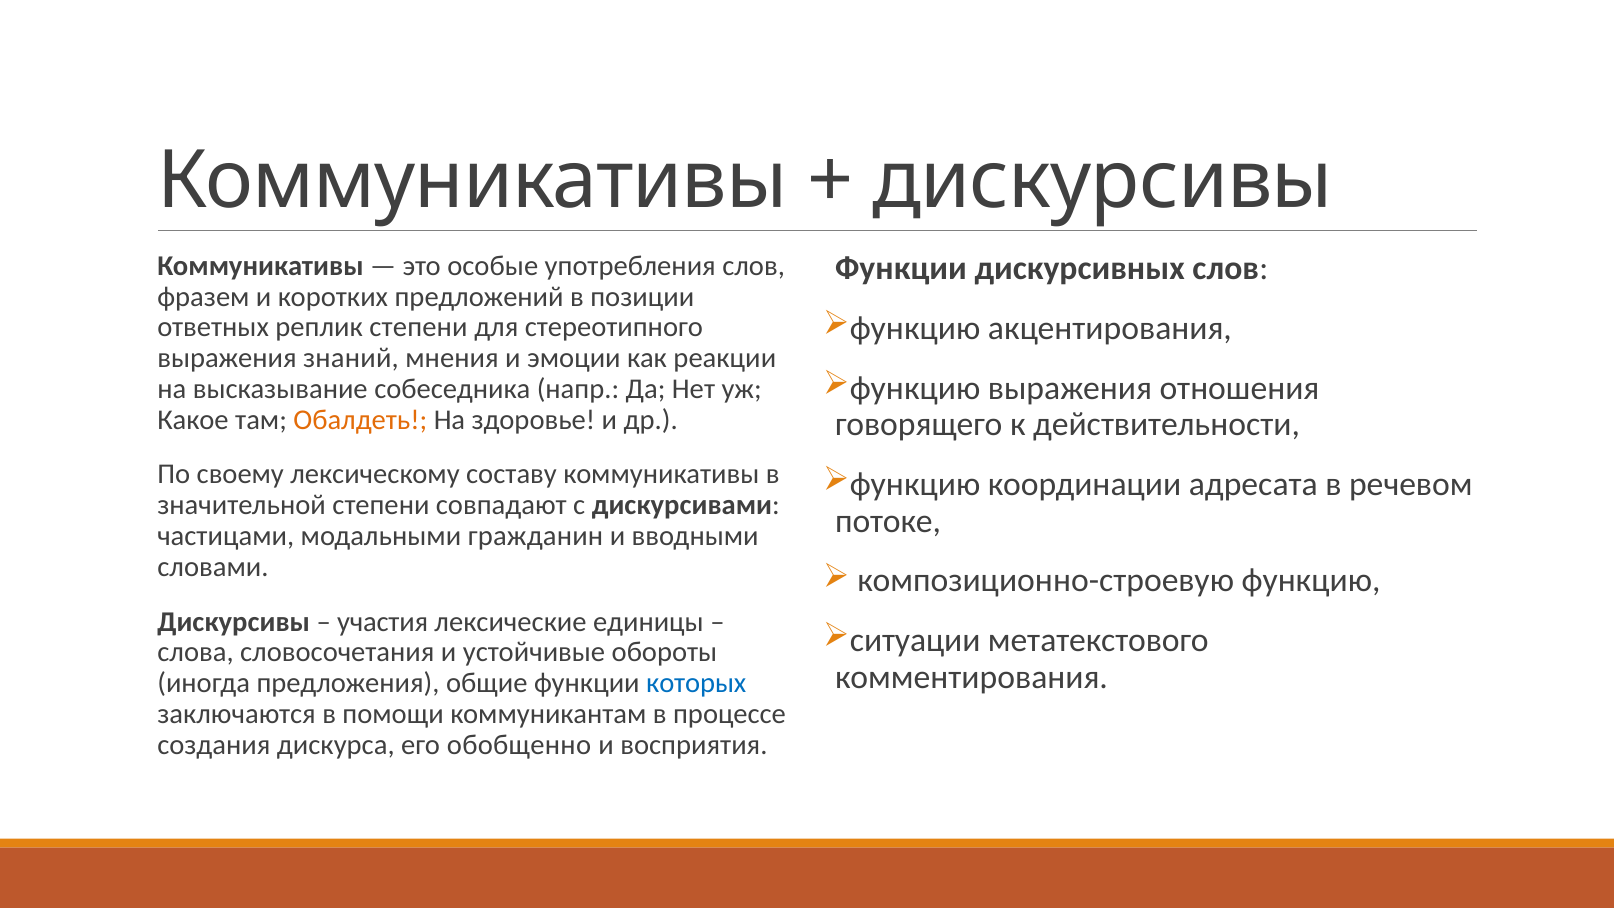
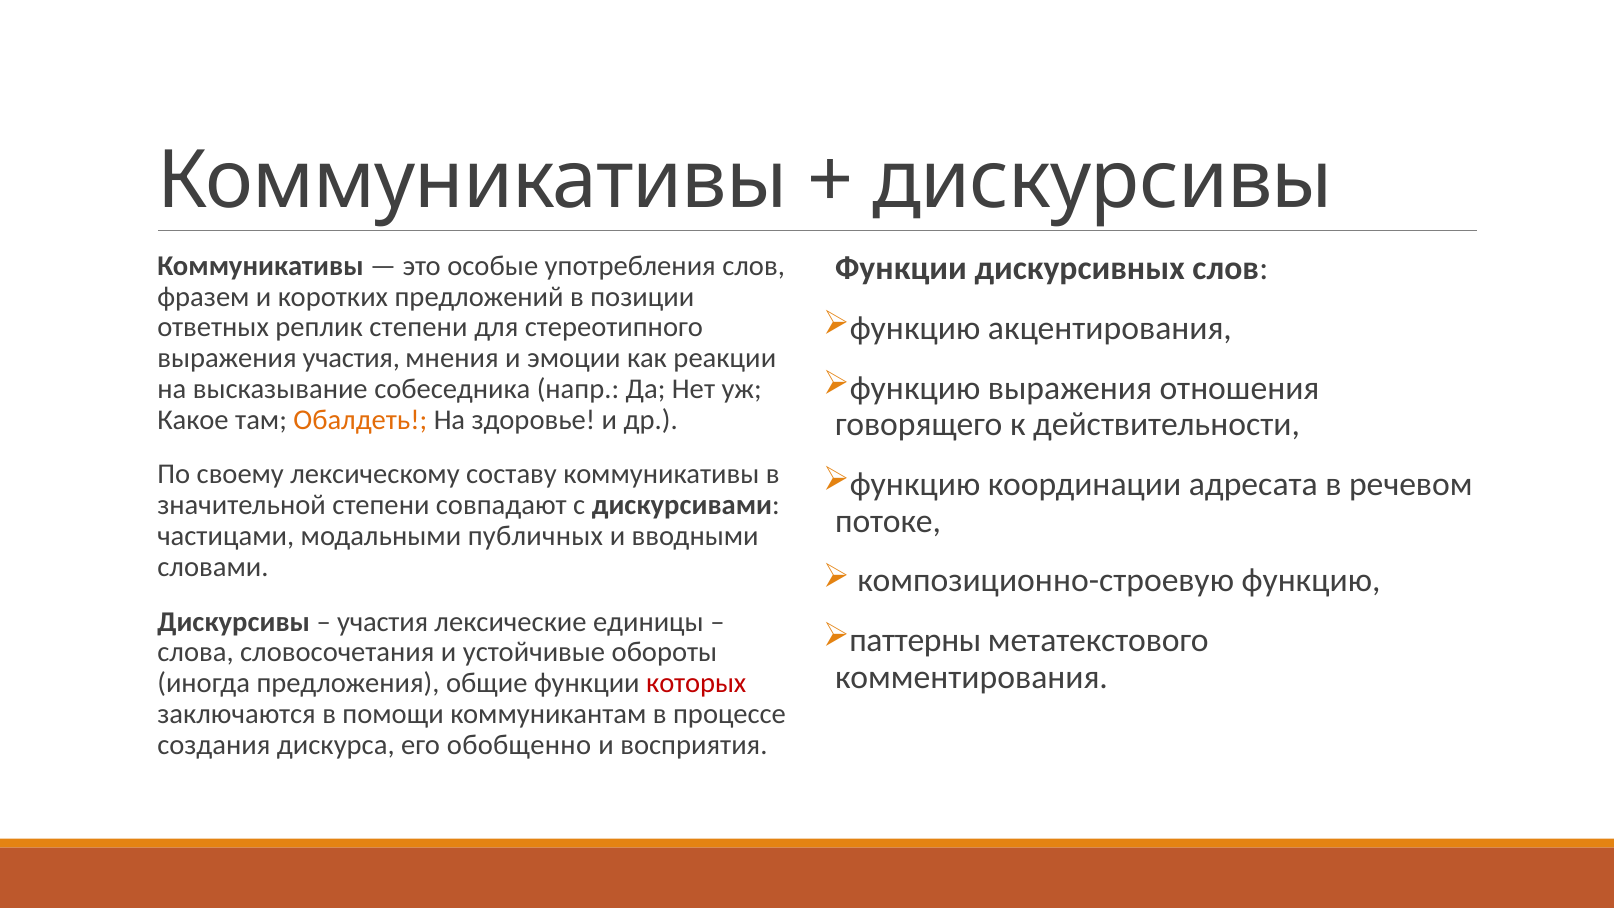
выражения знаний: знаний -> участия (351, 358)
гражданин: гражданин -> публичных (535, 536)
ситуации: ситуации -> паттерны (915, 641)
которых colour: blue -> red (696, 683)
